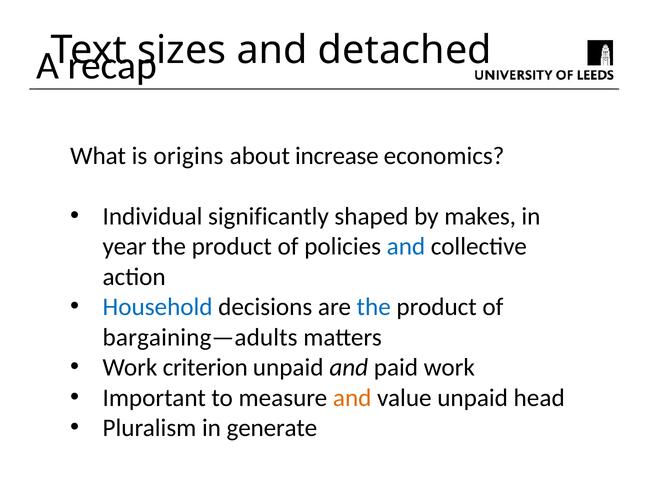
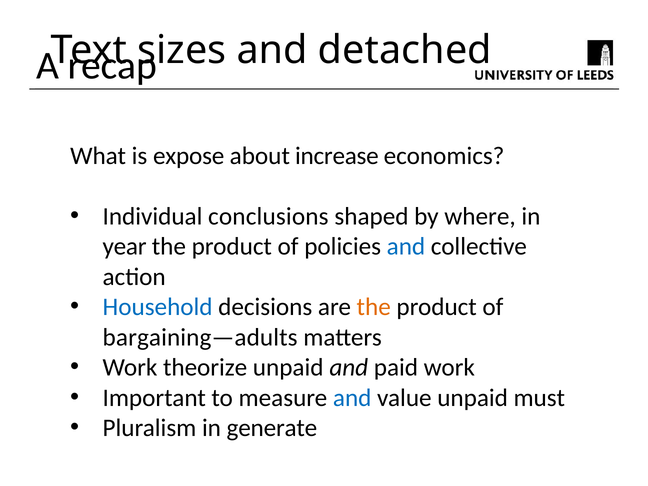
origins: origins -> expose (189, 156)
significantly: significantly -> conclusions (268, 216)
makes: makes -> where (480, 216)
the colour: blue -> orange (374, 307)
criterion: criterion -> theorize (205, 367)
and colour: orange -> blue (352, 398)
head: head -> must (539, 398)
